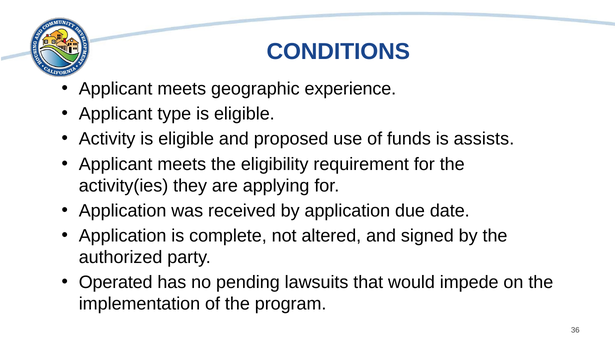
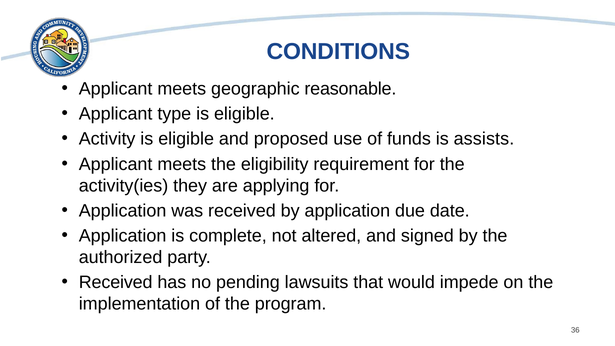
experience: experience -> reasonable (350, 89)
Operated: Operated -> Received (116, 282)
